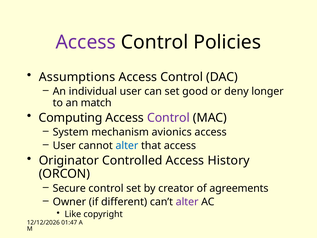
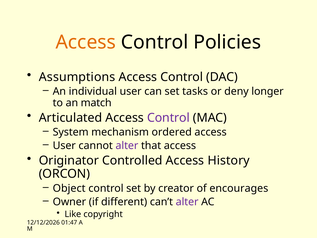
Access colour: purple -> orange (86, 42)
good: good -> tasks (195, 91)
Computing: Computing -> Articulated (71, 118)
avionics: avionics -> ordered (172, 132)
alter colour: blue -> purple (127, 146)
Secure: Secure -> Object (69, 188)
agreements: agreements -> encourages (239, 188)
